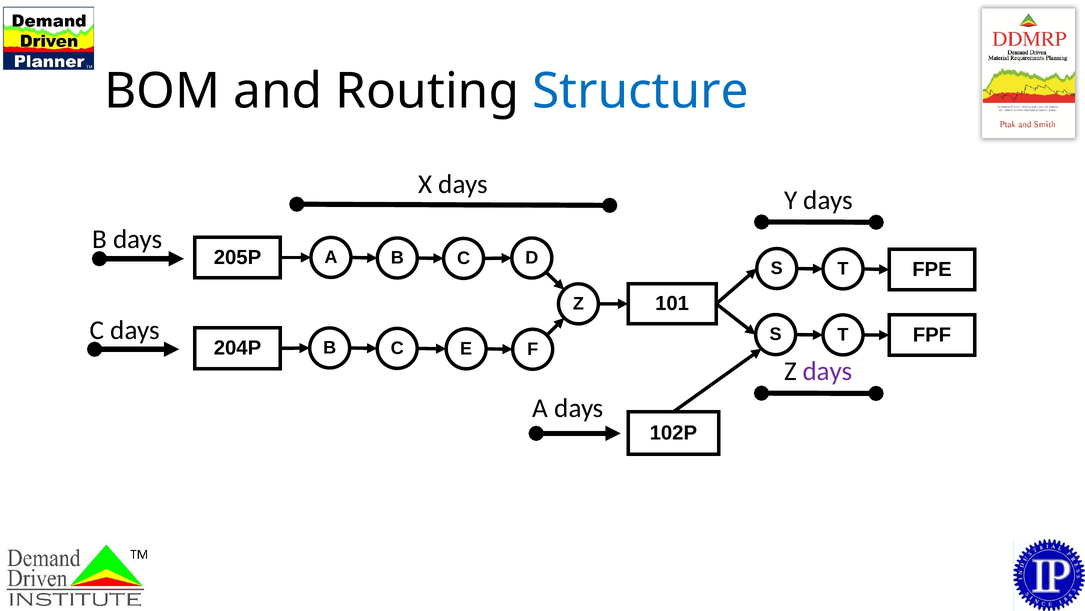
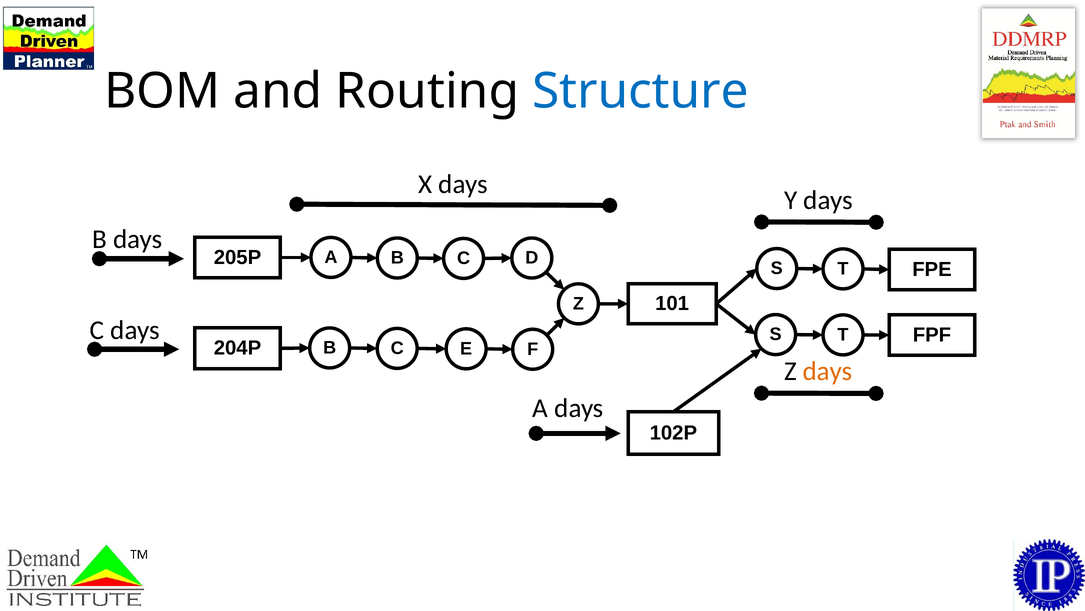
days colour: purple -> orange (828, 371)
